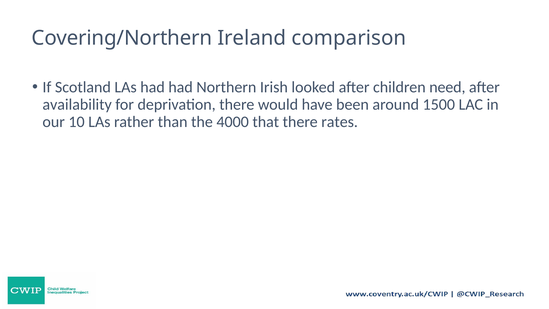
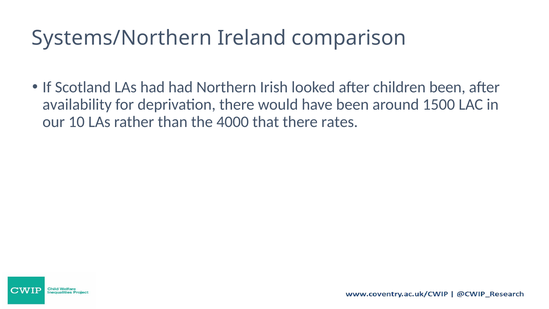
Covering/Northern: Covering/Northern -> Systems/Northern (122, 38)
children need: need -> been (447, 87)
